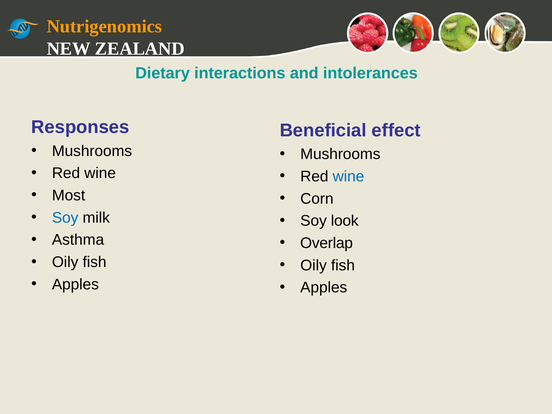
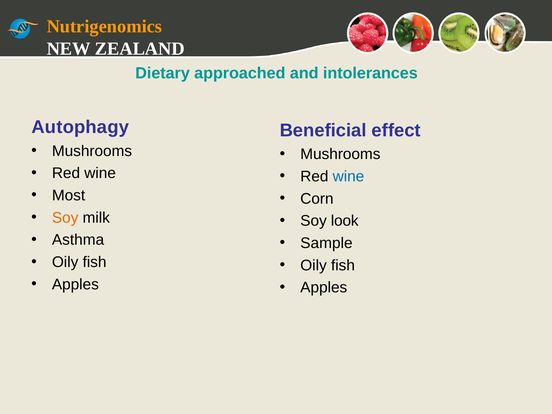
interactions: interactions -> approached (240, 73)
Responses: Responses -> Autophagy (80, 127)
Soy colour: blue -> orange (65, 218)
Overlap: Overlap -> Sample (326, 243)
